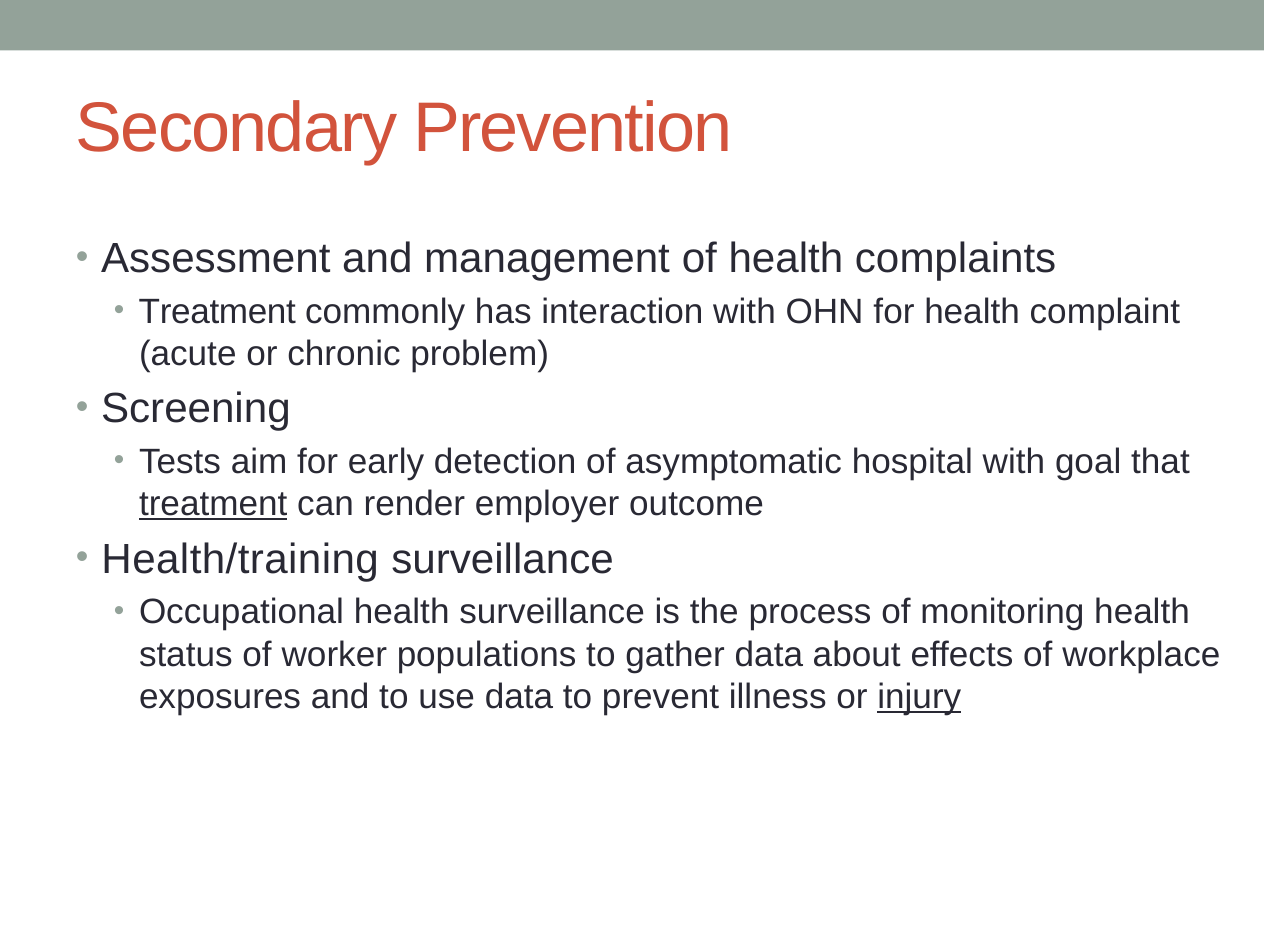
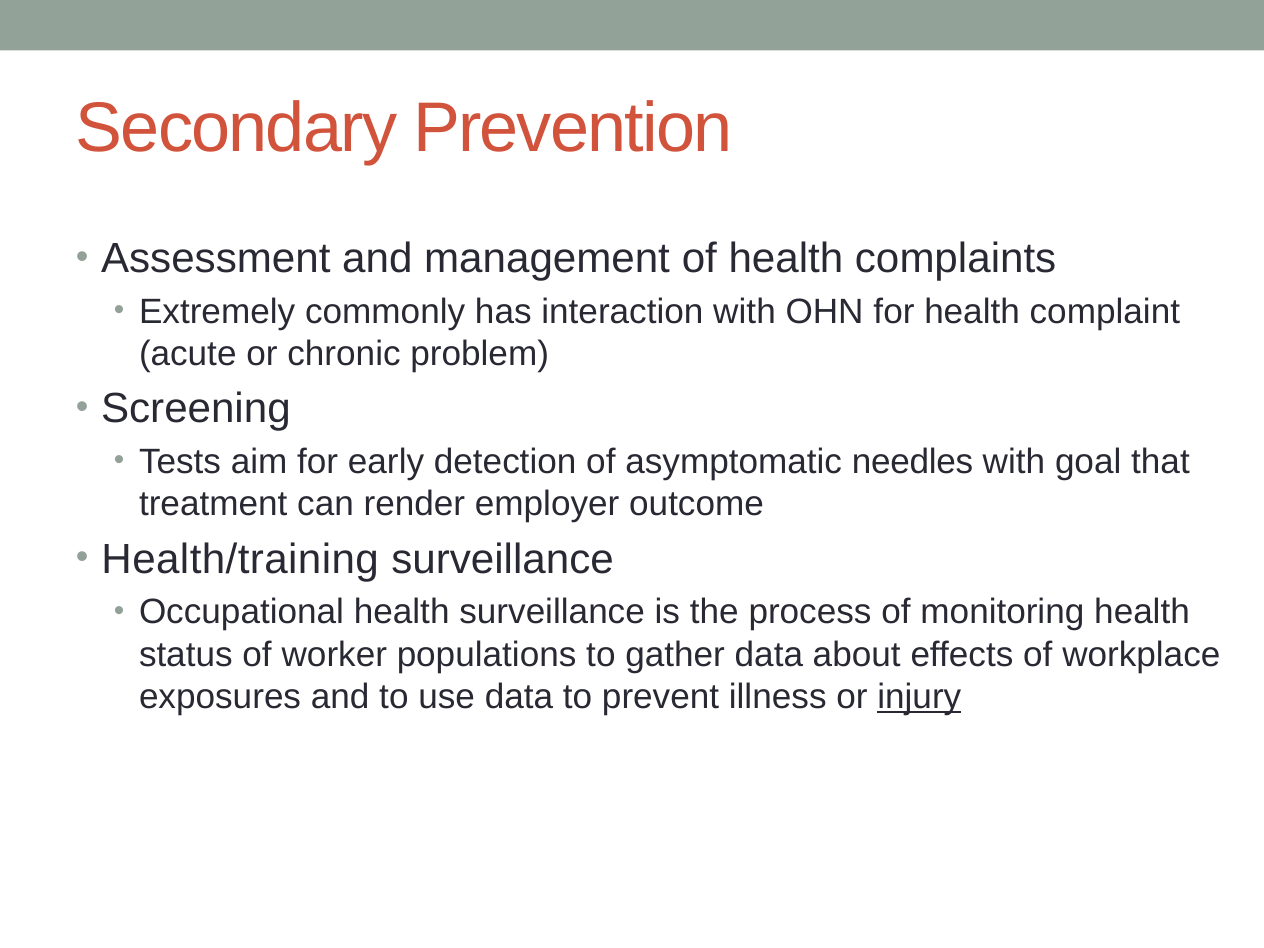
Treatment: Treatment -> Extremely (217, 312)
hospital: hospital -> needles (913, 462)
treatment underline: present -> none (213, 504)
